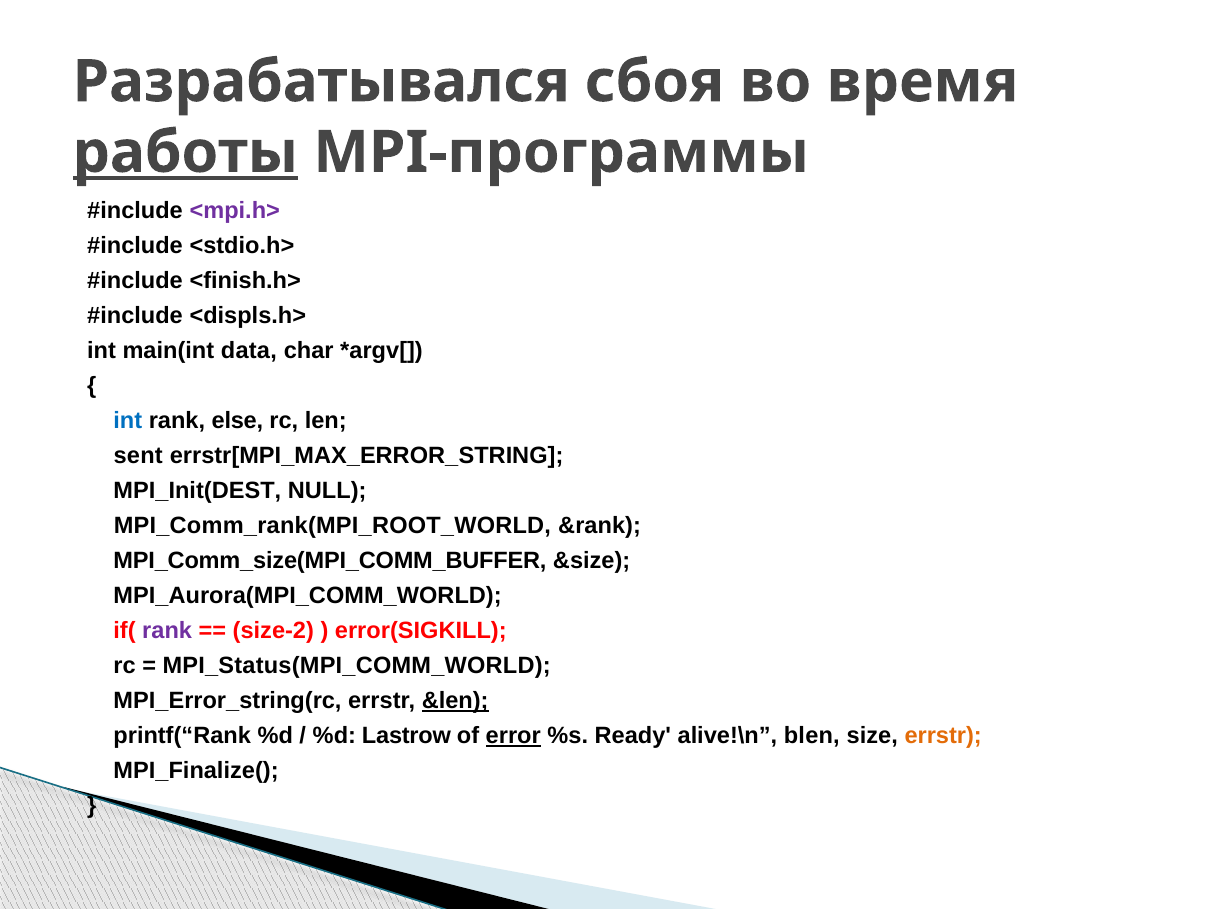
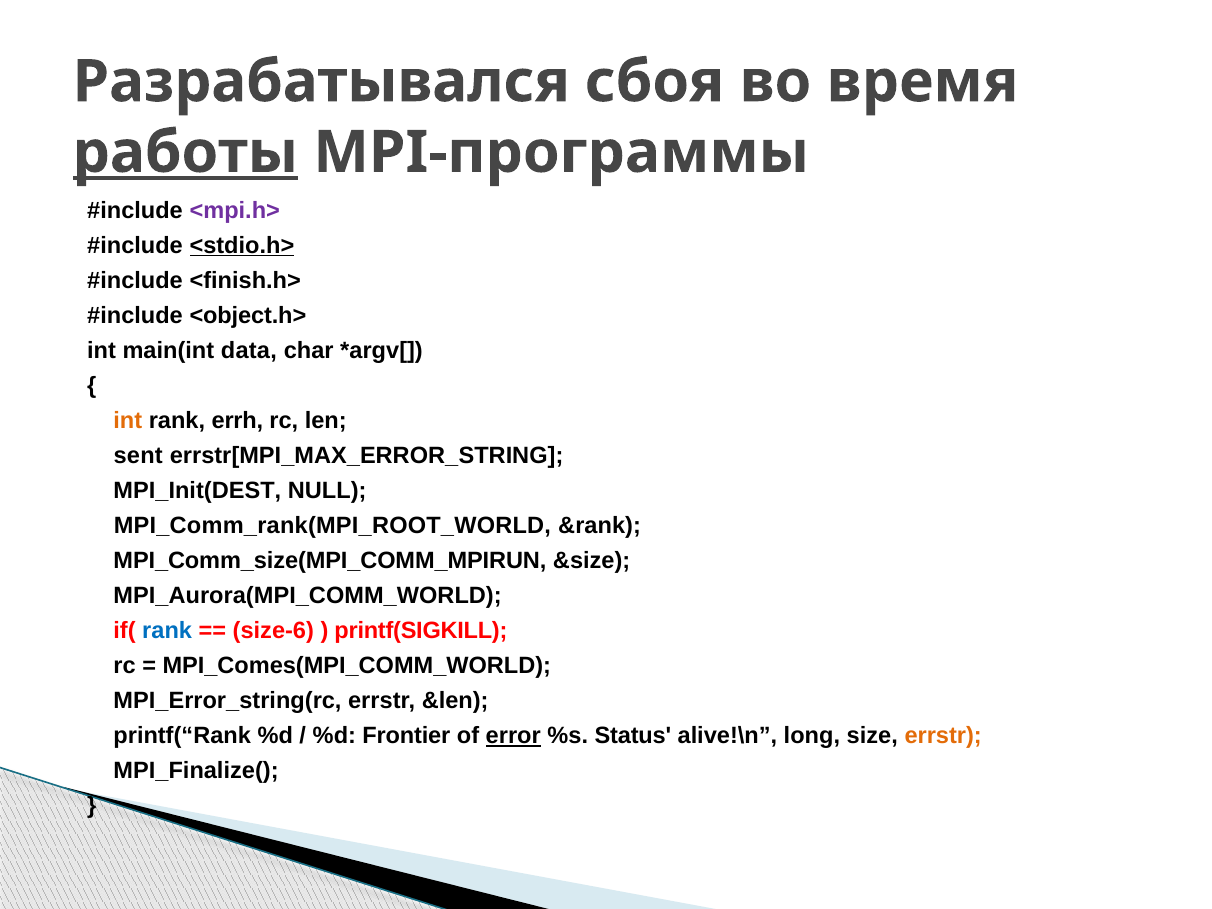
<stdio.h> underline: none -> present (242, 246)
<displs.h>: <displs.h> -> <object.h> (248, 316)
int colour: blue -> orange (128, 421)
else: else -> errh (237, 421)
MPI_Comm_size(MPI_COMM_BUFFER: MPI_Comm_size(MPI_COMM_BUFFER -> MPI_Comm_size(MPI_COMM_MPIRUN (330, 561)
rank colour: purple -> blue (167, 631)
size-2: size-2 -> size-6 (273, 631)
error(SIGKILL: error(SIGKILL -> printf(SIGKILL (421, 631)
MPI_Status(MPI_COMM_WORLD: MPI_Status(MPI_COMM_WORLD -> MPI_Comes(MPI_COMM_WORLD (357, 666)
&len underline: present -> none (455, 701)
Lastrow: Lastrow -> Frontier (406, 736)
Ready: Ready -> Status (633, 736)
blen: blen -> long (812, 736)
